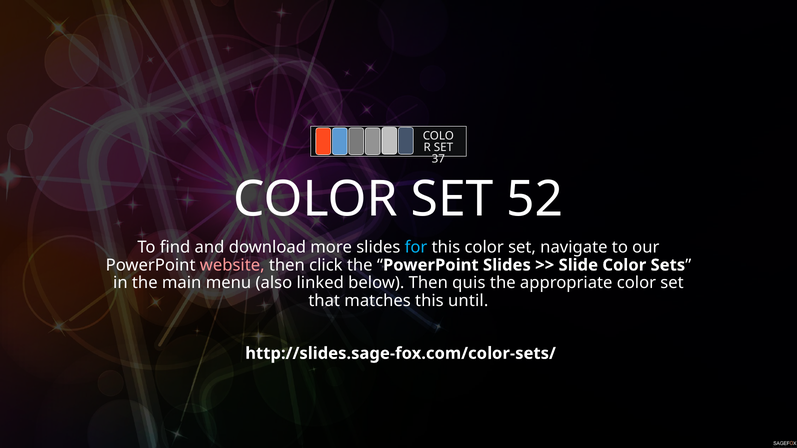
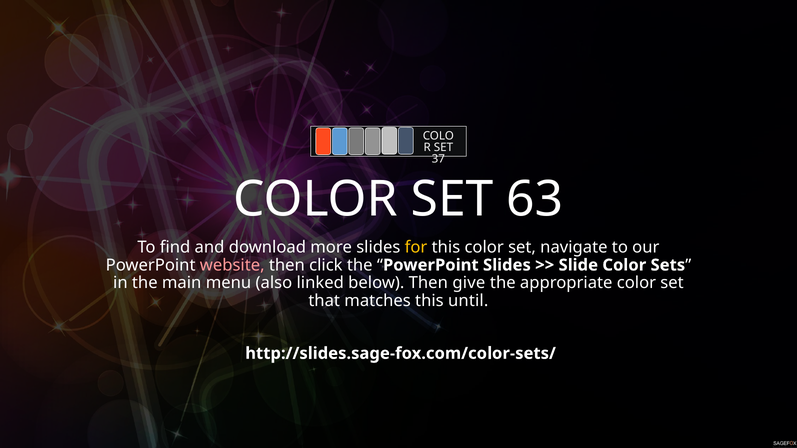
52: 52 -> 63 (535, 199)
for colour: light blue -> yellow (416, 247)
quis: quis -> give (469, 283)
